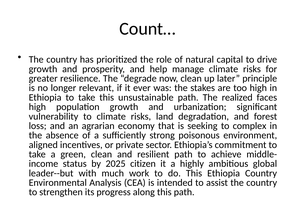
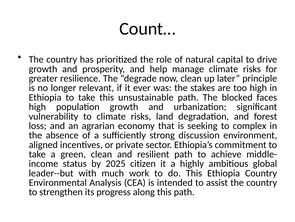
realized: realized -> blocked (237, 97)
poisonous: poisonous -> discussion (199, 135)
